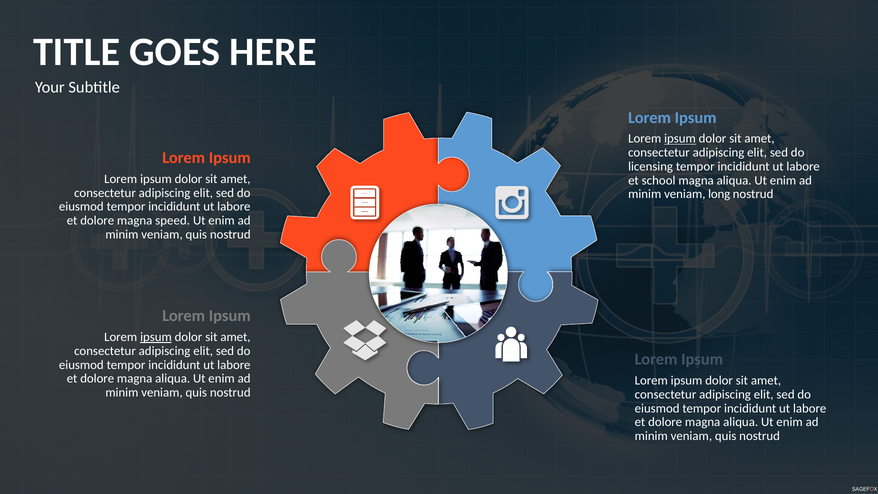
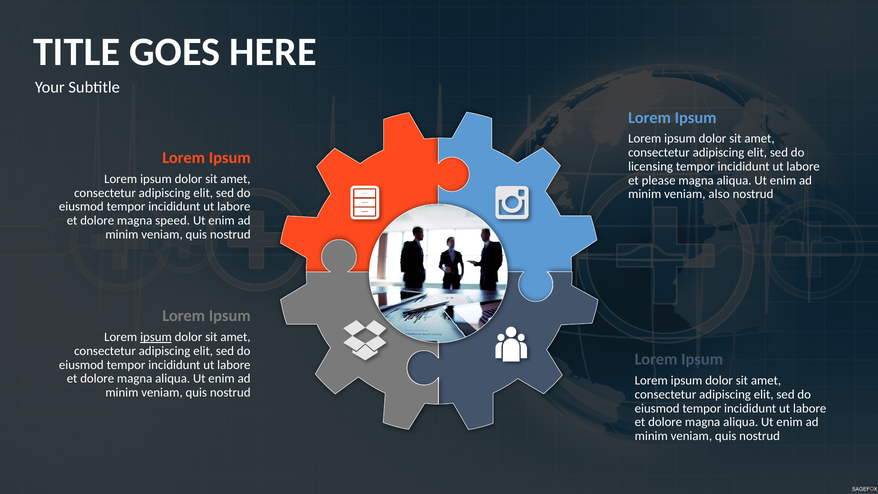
ipsum underline: present -> none (680, 139)
school: school -> please (659, 180)
long: long -> also (719, 194)
